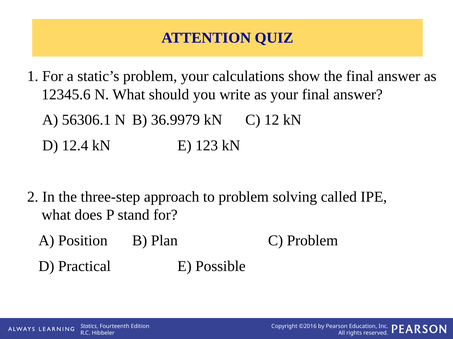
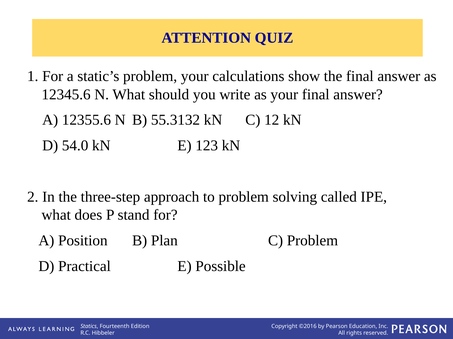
56306.1: 56306.1 -> 12355.6 (86, 120)
36.9979: 36.9979 -> 55.3132 (175, 120)
12.4: 12.4 -> 54.0 (75, 146)
